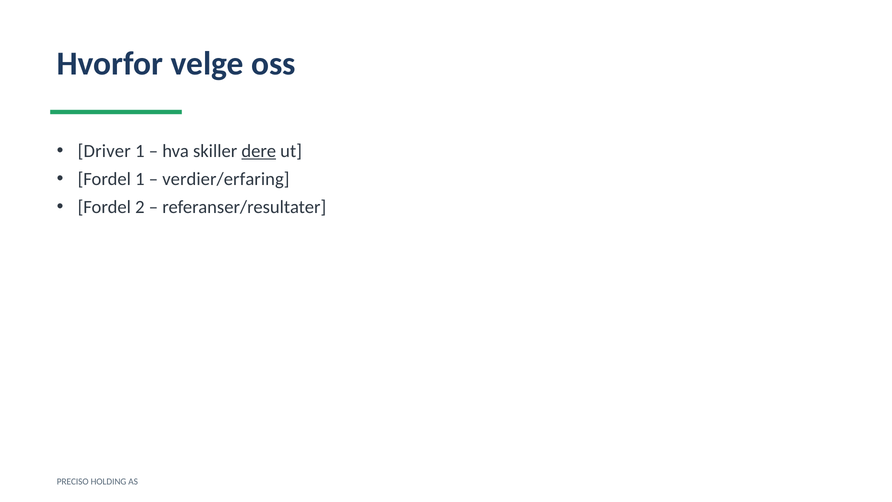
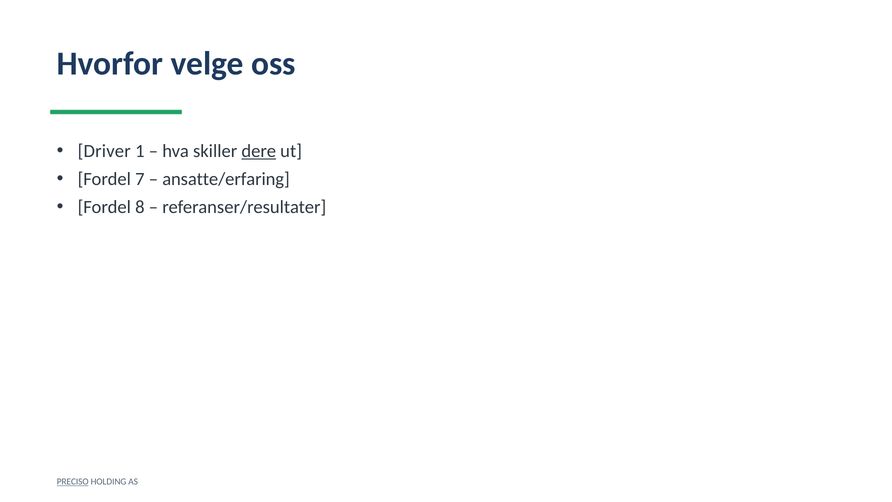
Fordel 1: 1 -> 7 (140, 179)
verdier/erfaring: verdier/erfaring -> ansatte/erfaring (226, 179)
2: 2 -> 8 (140, 207)
PRECISO underline: none -> present (73, 481)
